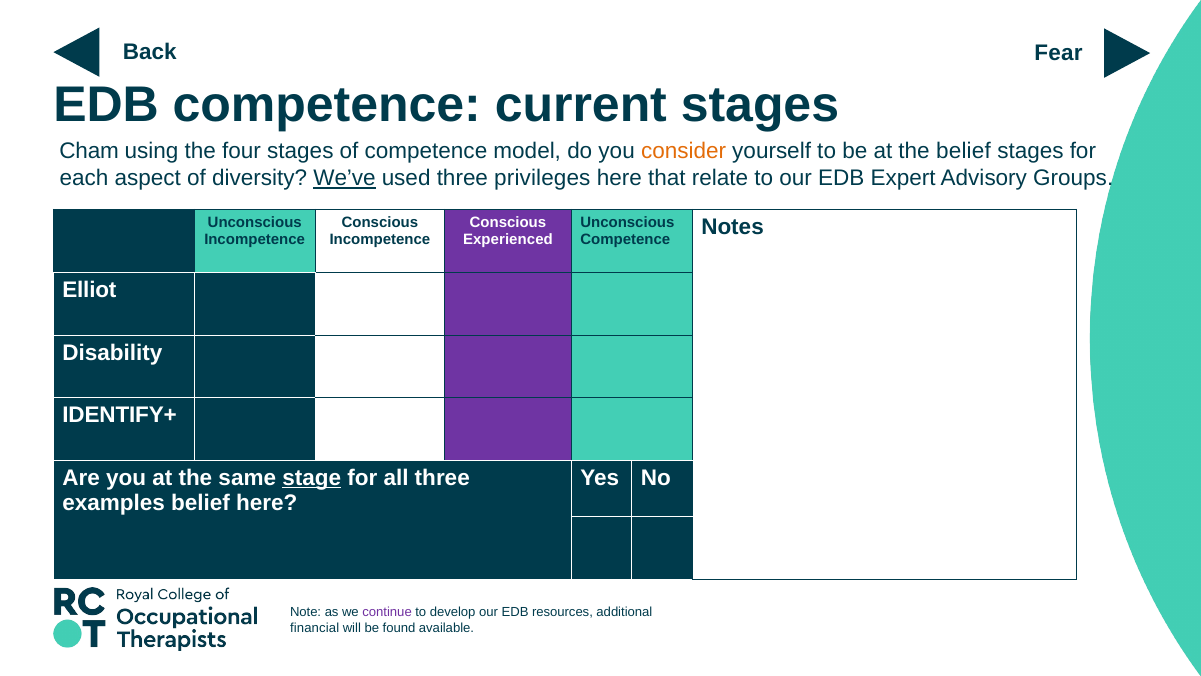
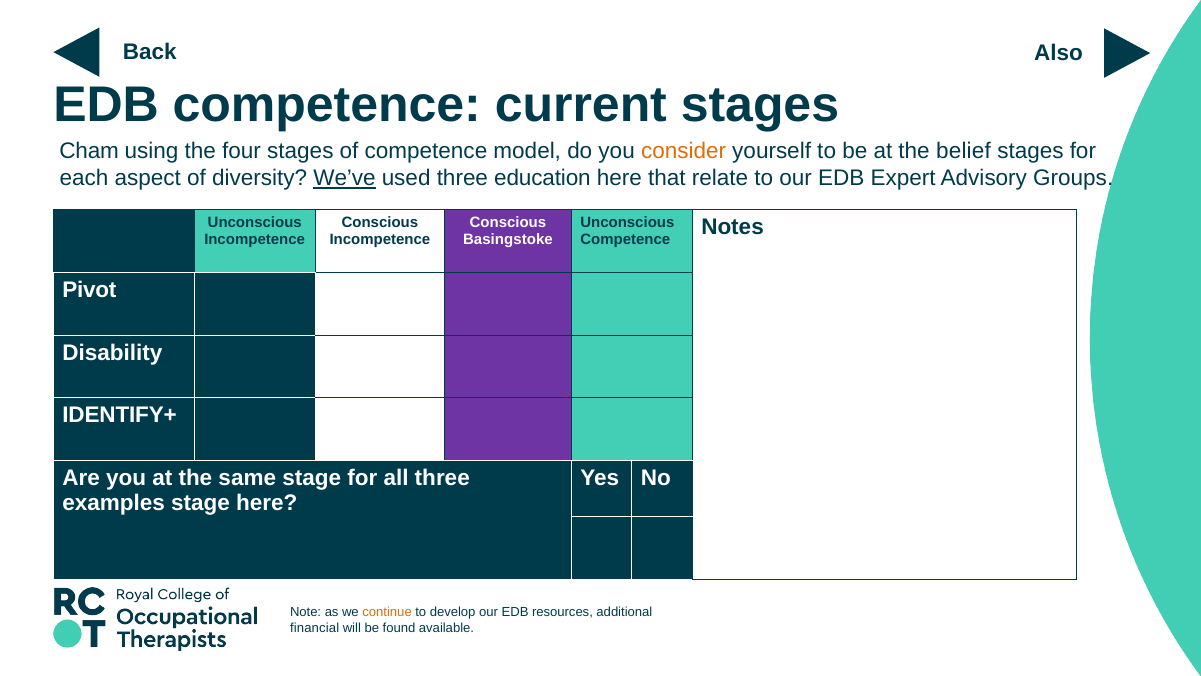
Fear: Fear -> Also (1059, 53)
privileges: privileges -> education (542, 178)
Experienced: Experienced -> Basingstoke (508, 239)
Elliot: Elliot -> Pivot (89, 290)
stage underline: present -> none (312, 478)
examples belief: belief -> stage (200, 503)
continue colour: purple -> orange (387, 612)
